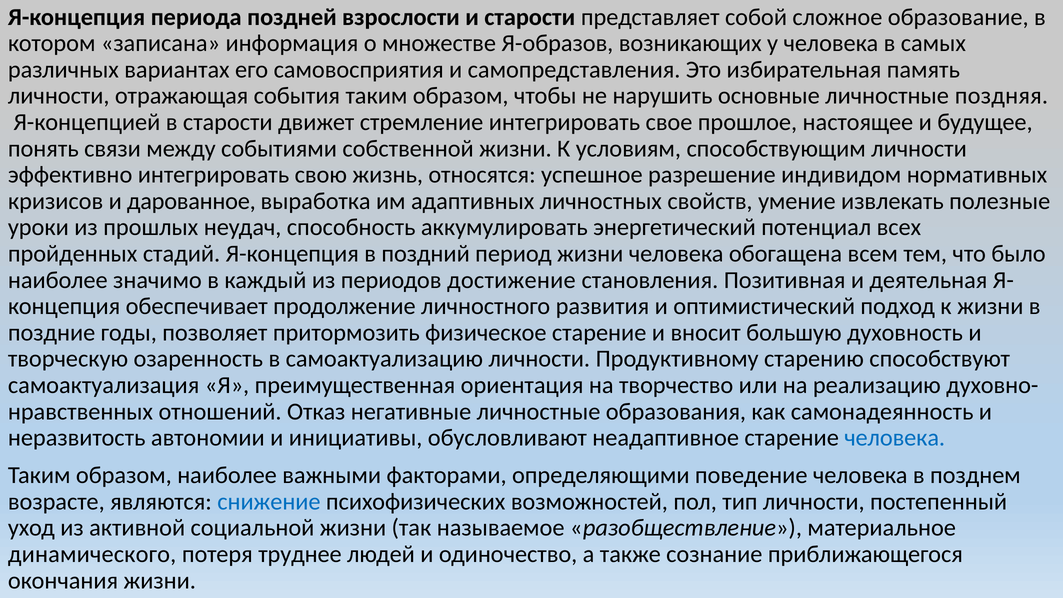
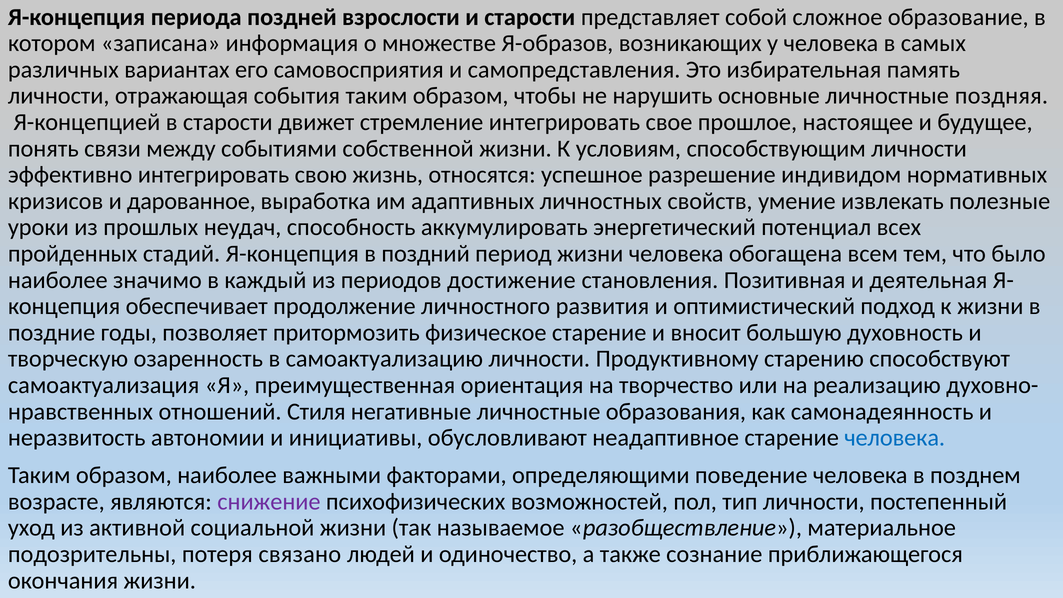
Отказ: Отказ -> Стиля (316, 412)
снижение colour: blue -> purple (269, 502)
динамического: динамического -> подозрительны (92, 554)
труднее: труднее -> связано (300, 554)
